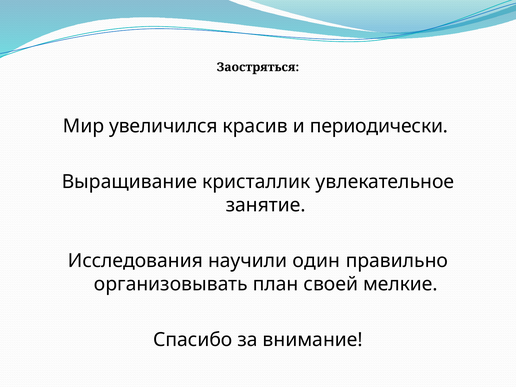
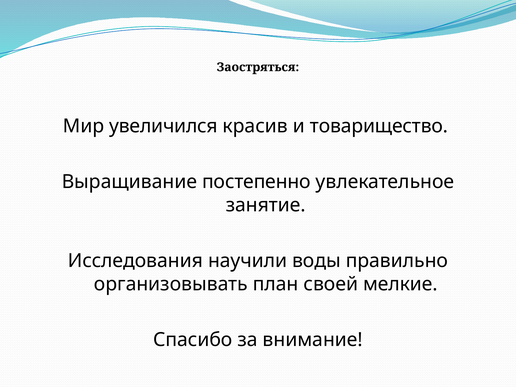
периодически: периодически -> товарищество (379, 126)
кристаллик: кристаллик -> постепенно (256, 182)
один: один -> воды (316, 261)
